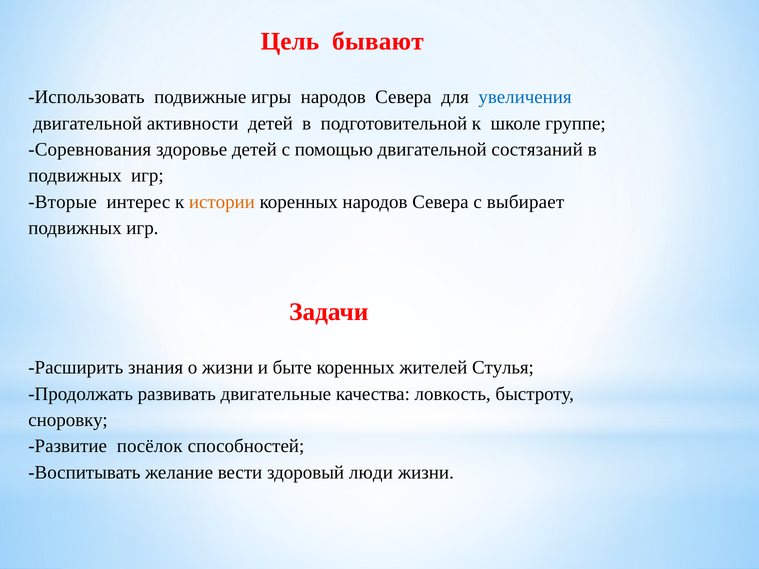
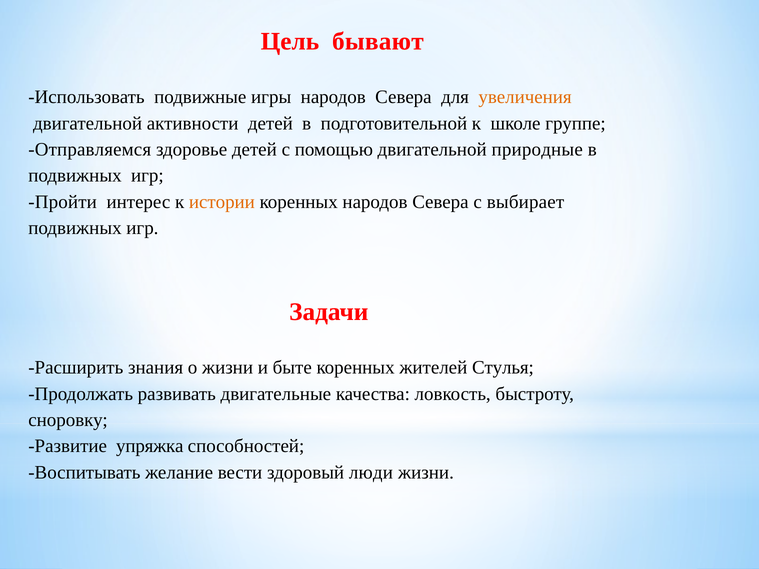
увеличения colour: blue -> orange (525, 97)
Соревнования: Соревнования -> Отправляемся (90, 150)
состязаний: состязаний -> природные (537, 150)
Вторые: Вторые -> Пройти (63, 202)
посёлок: посёлок -> упряжка (150, 446)
